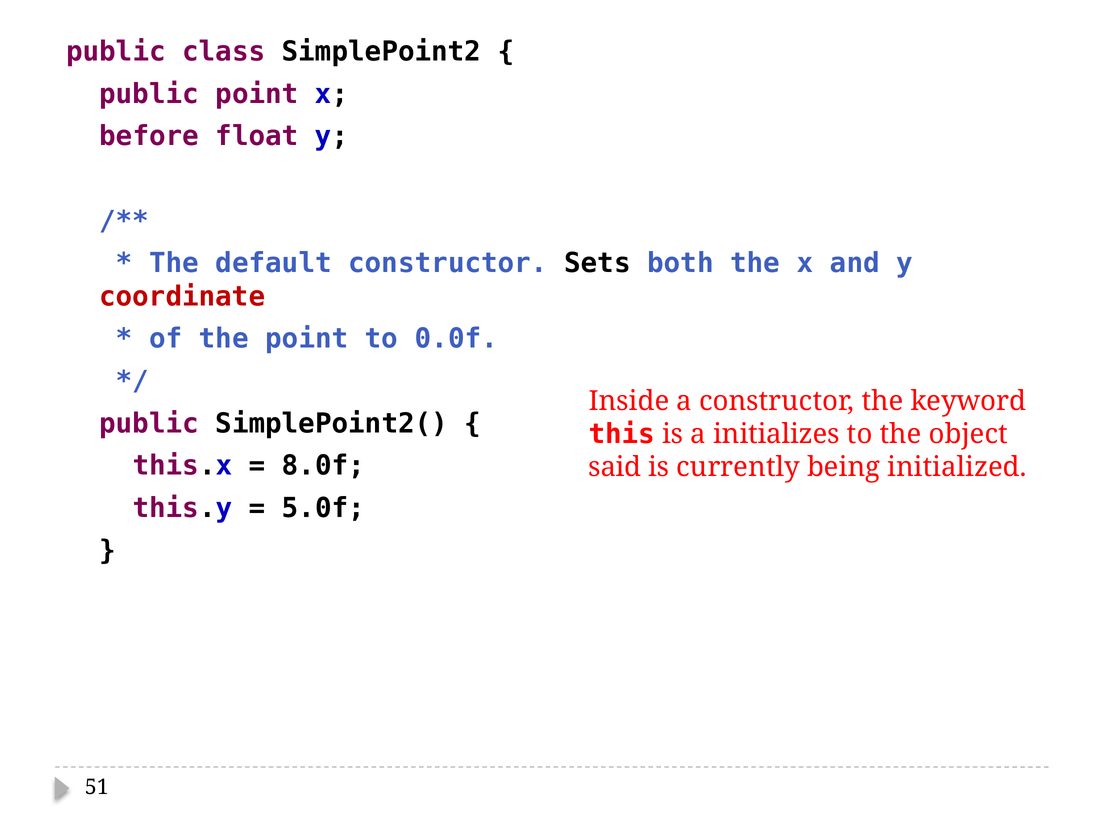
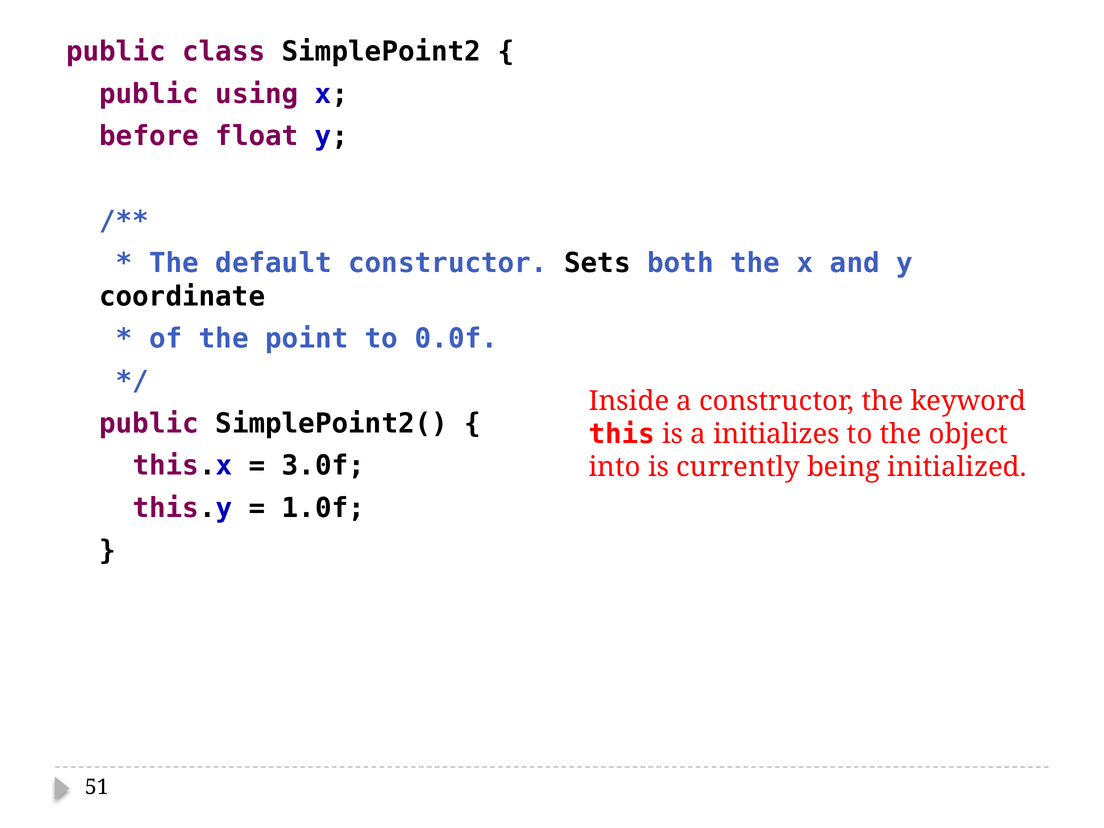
public point: point -> using (257, 94)
coordinate colour: red -> black (182, 296)
8.0f: 8.0f -> 3.0f (323, 466)
said: said -> into (615, 467)
5.0f: 5.0f -> 1.0f (323, 508)
